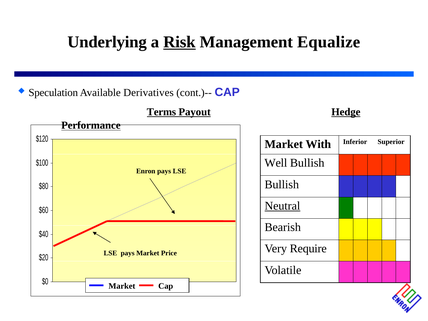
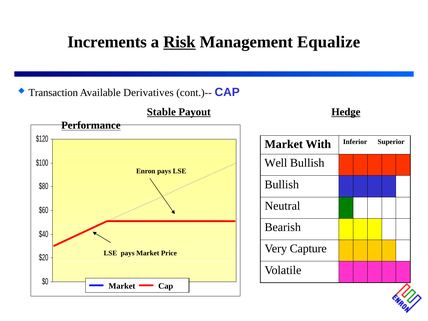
Underlying: Underlying -> Increments (107, 42)
Speculation: Speculation -> Transaction (53, 93)
Terms: Terms -> Stable (161, 112)
Neutral underline: present -> none (282, 206)
Require: Require -> Capture (308, 249)
